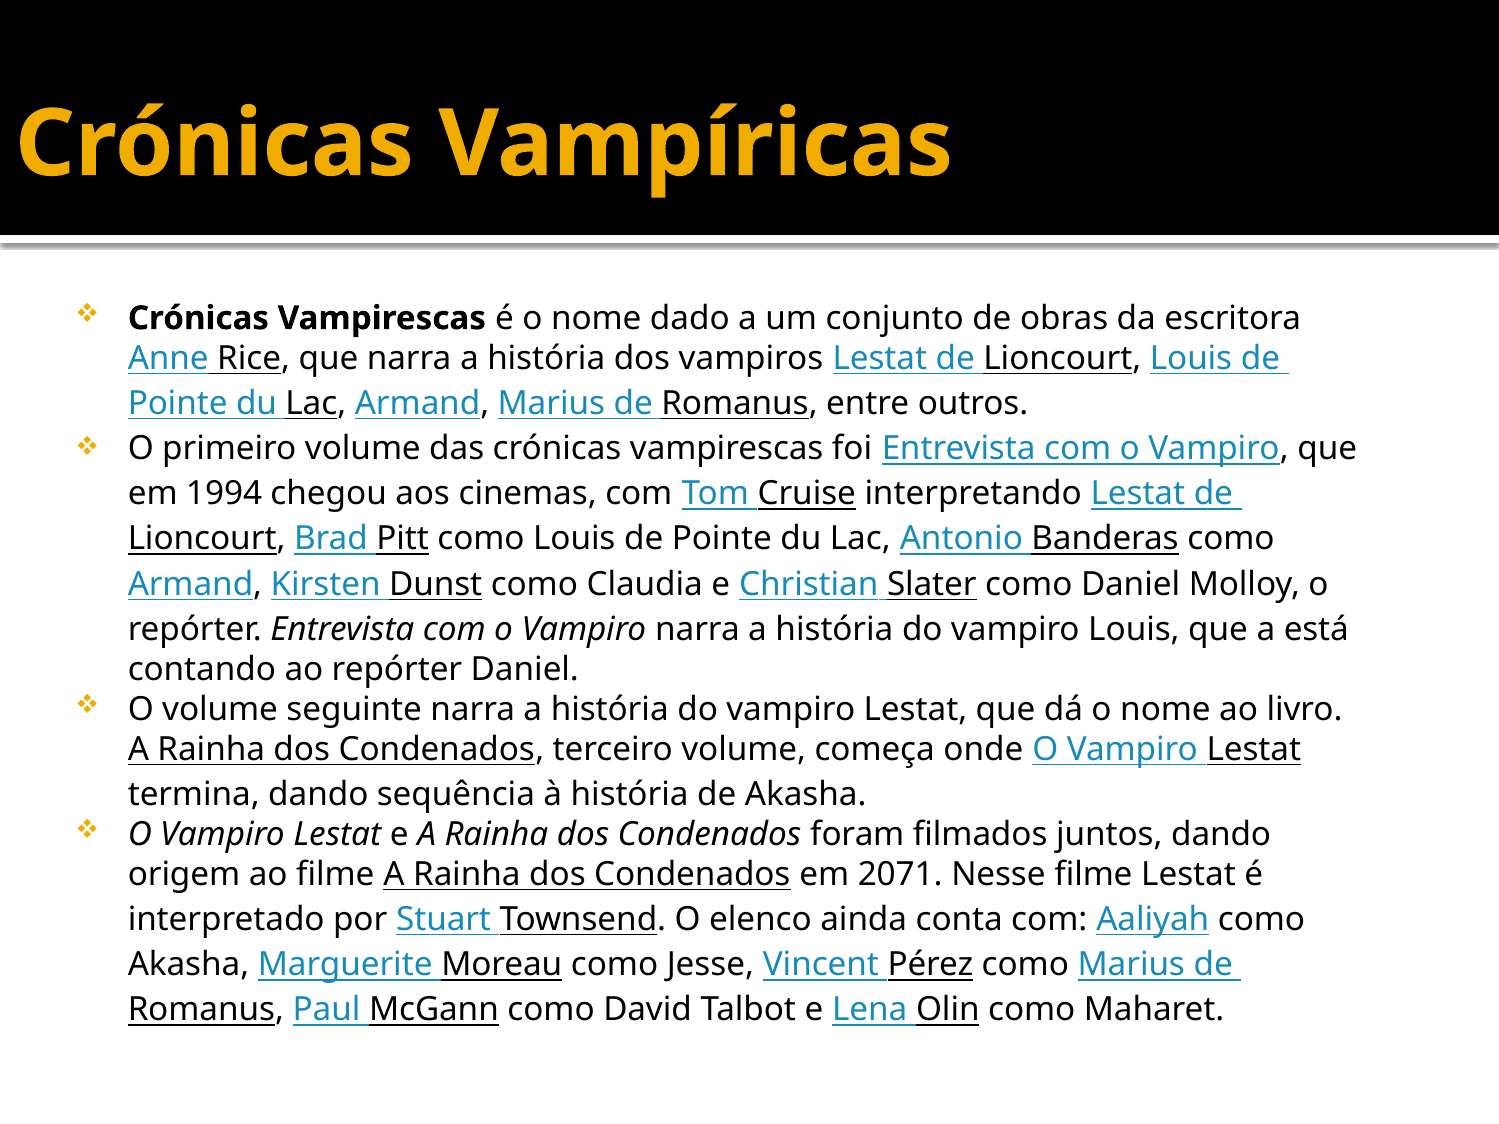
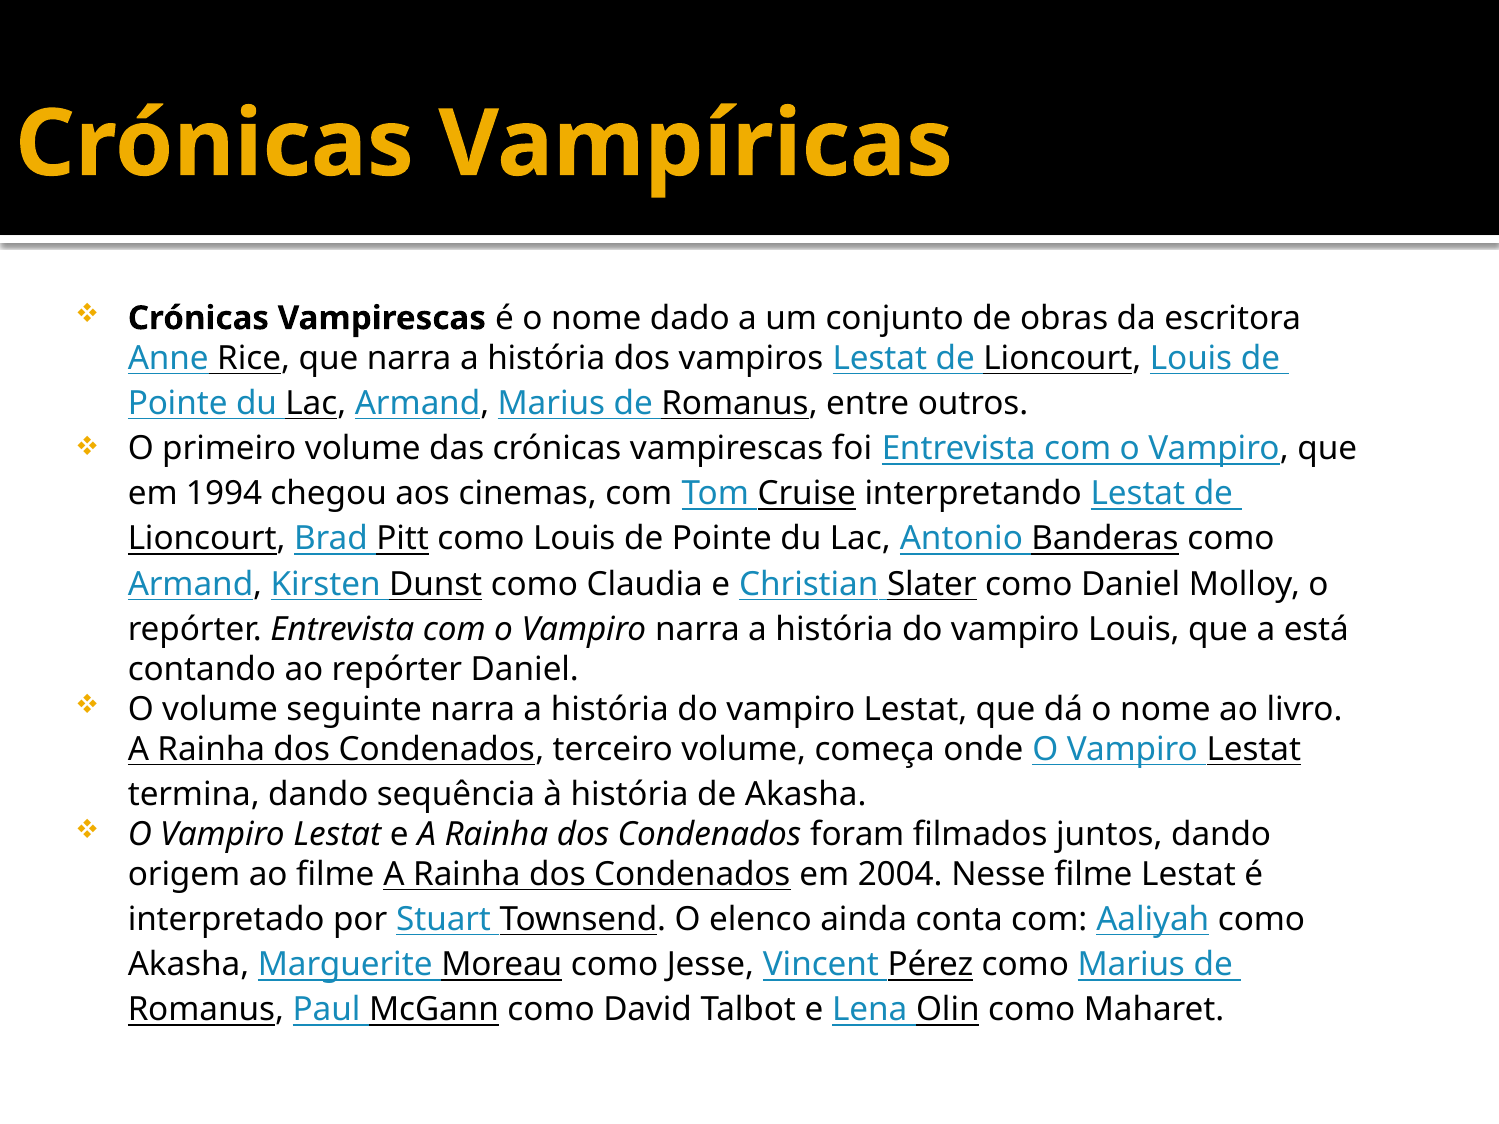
2071: 2071 -> 2004 (900, 874)
